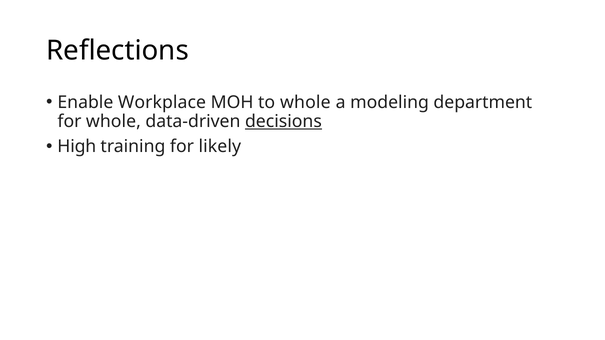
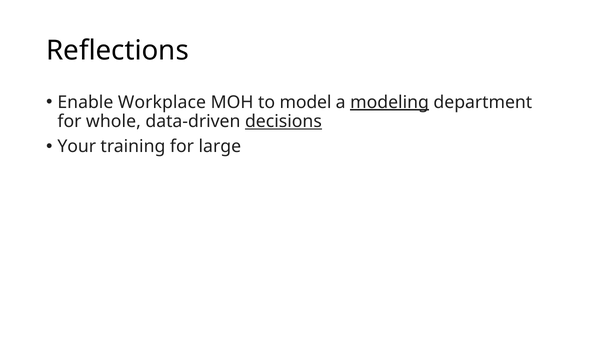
to whole: whole -> model (306, 102)
modeling underline: none -> present (390, 102)
High: High -> Your (77, 147)
likely: likely -> large (220, 147)
